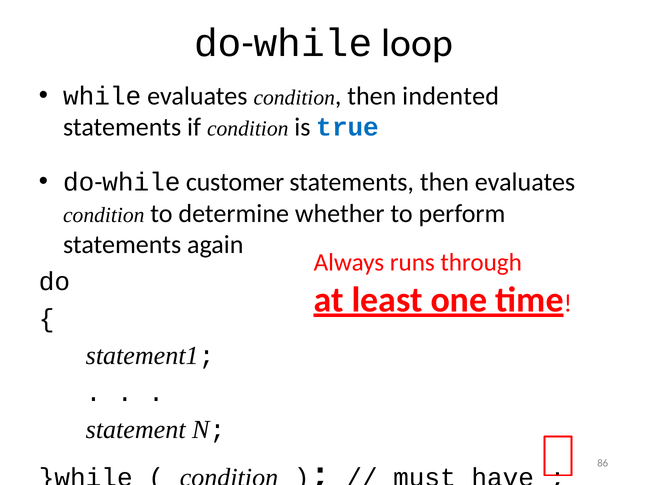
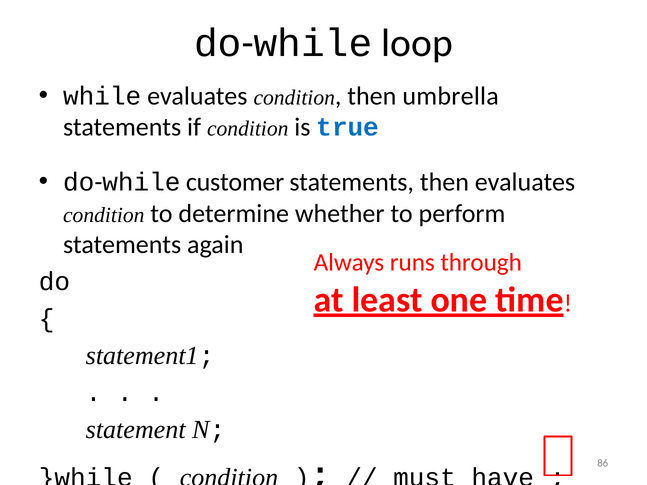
indented: indented -> umbrella (451, 96)
